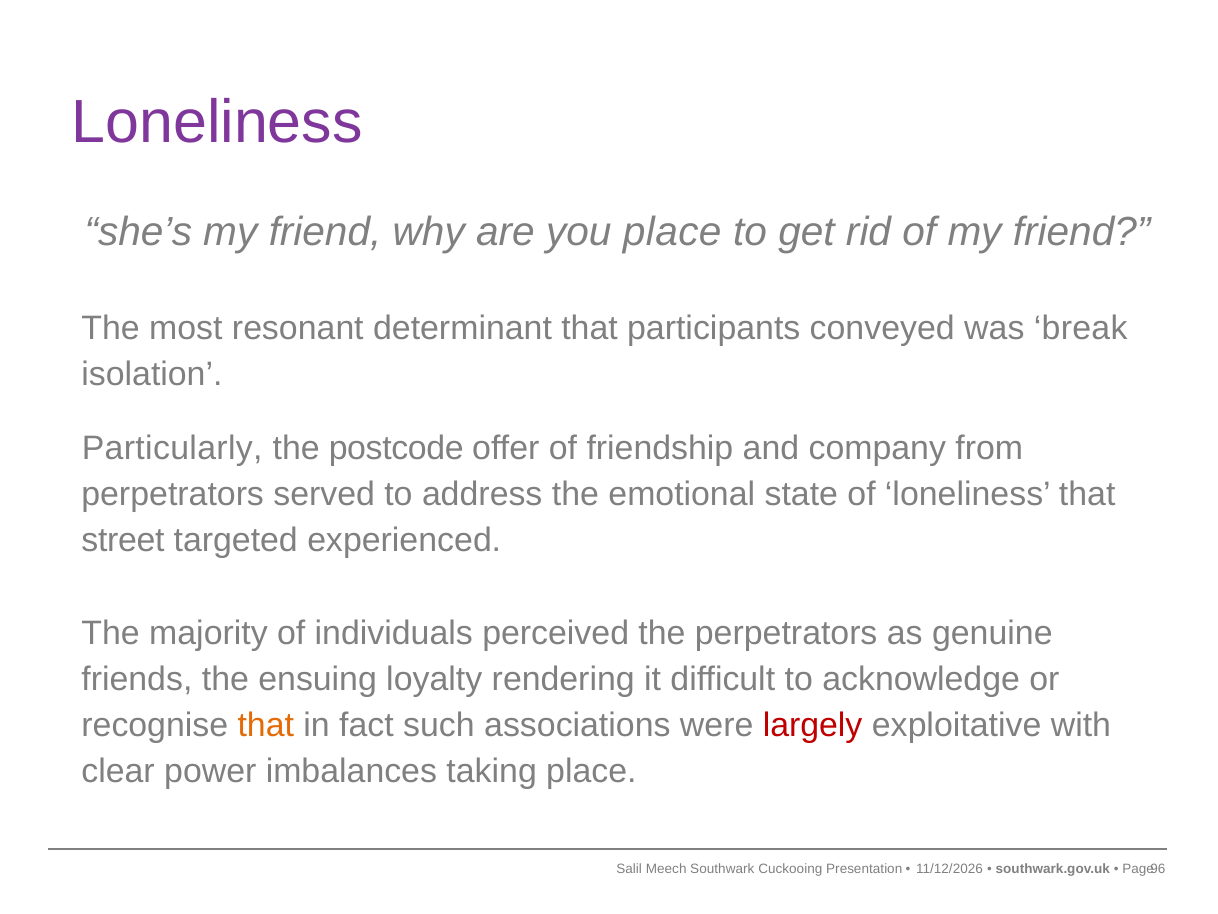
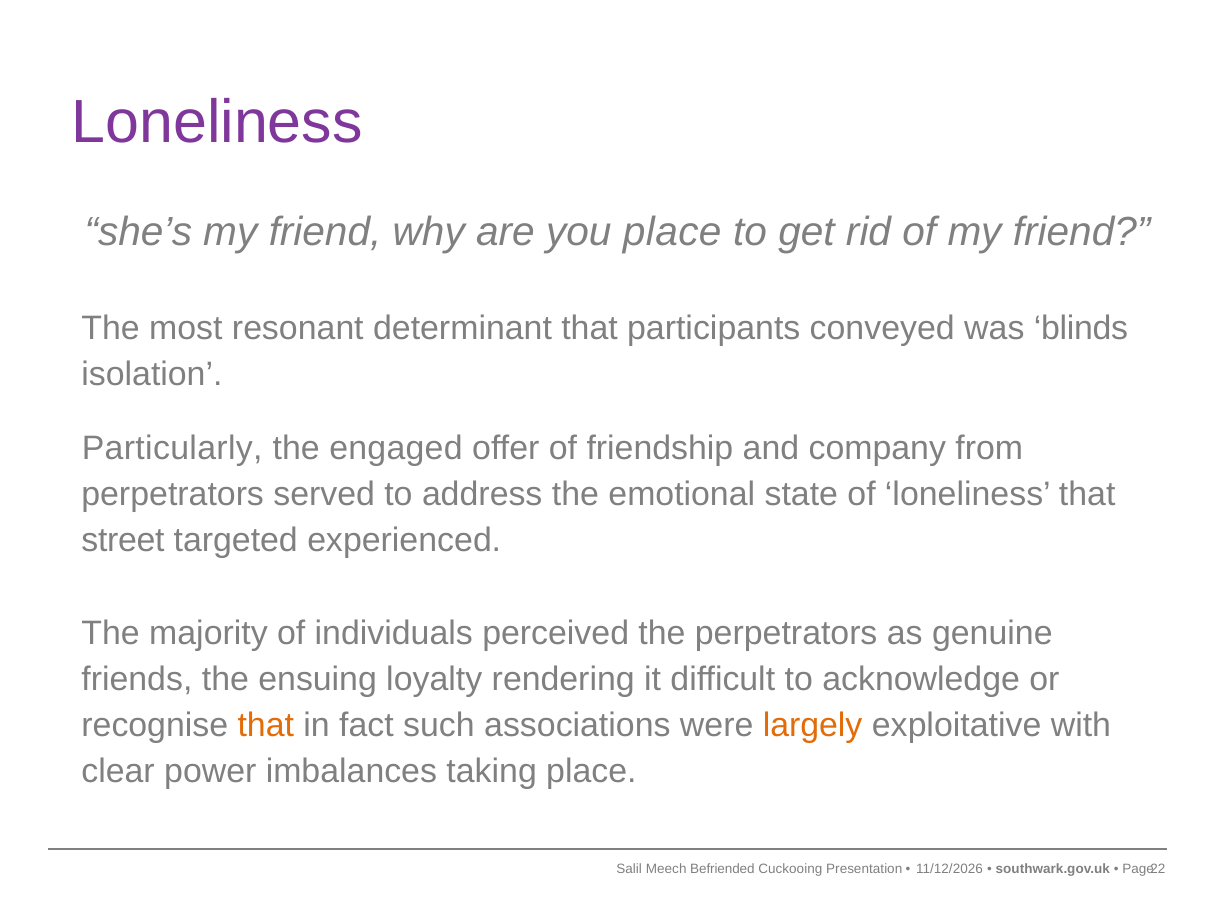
break: break -> blinds (1081, 328)
postcode: postcode -> engaged (396, 448)
largely colour: red -> orange (813, 725)
Southwark: Southwark -> Befriended (722, 868)
96: 96 -> 22 (1158, 868)
